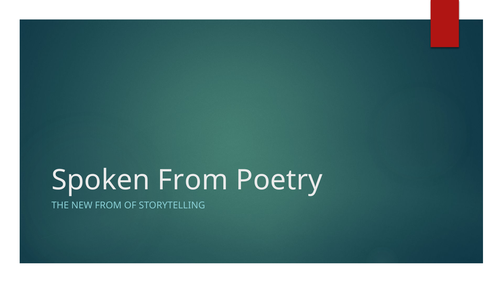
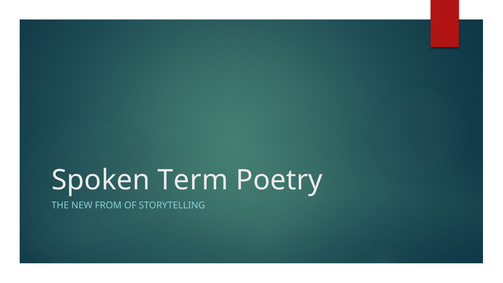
Spoken From: From -> Term (193, 180)
